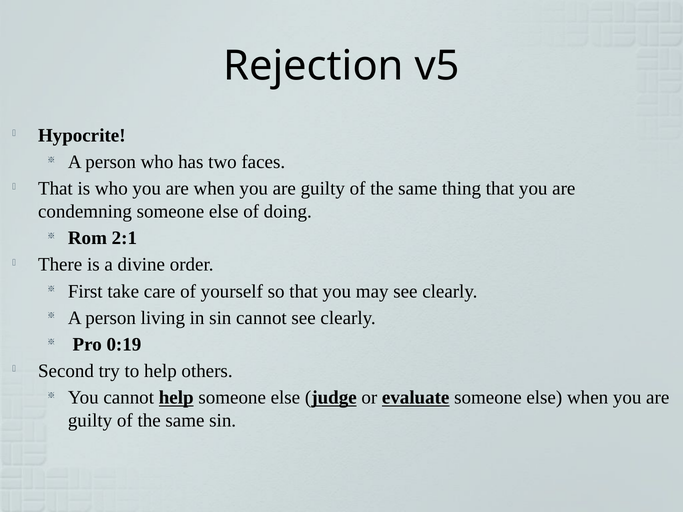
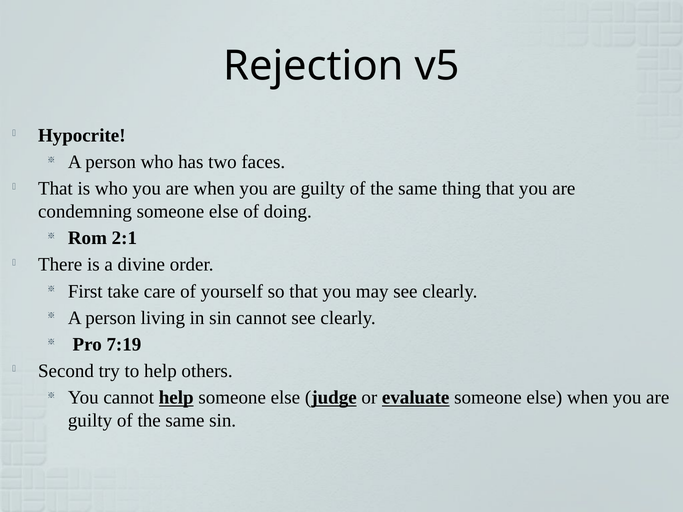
0:19: 0:19 -> 7:19 (124, 345)
